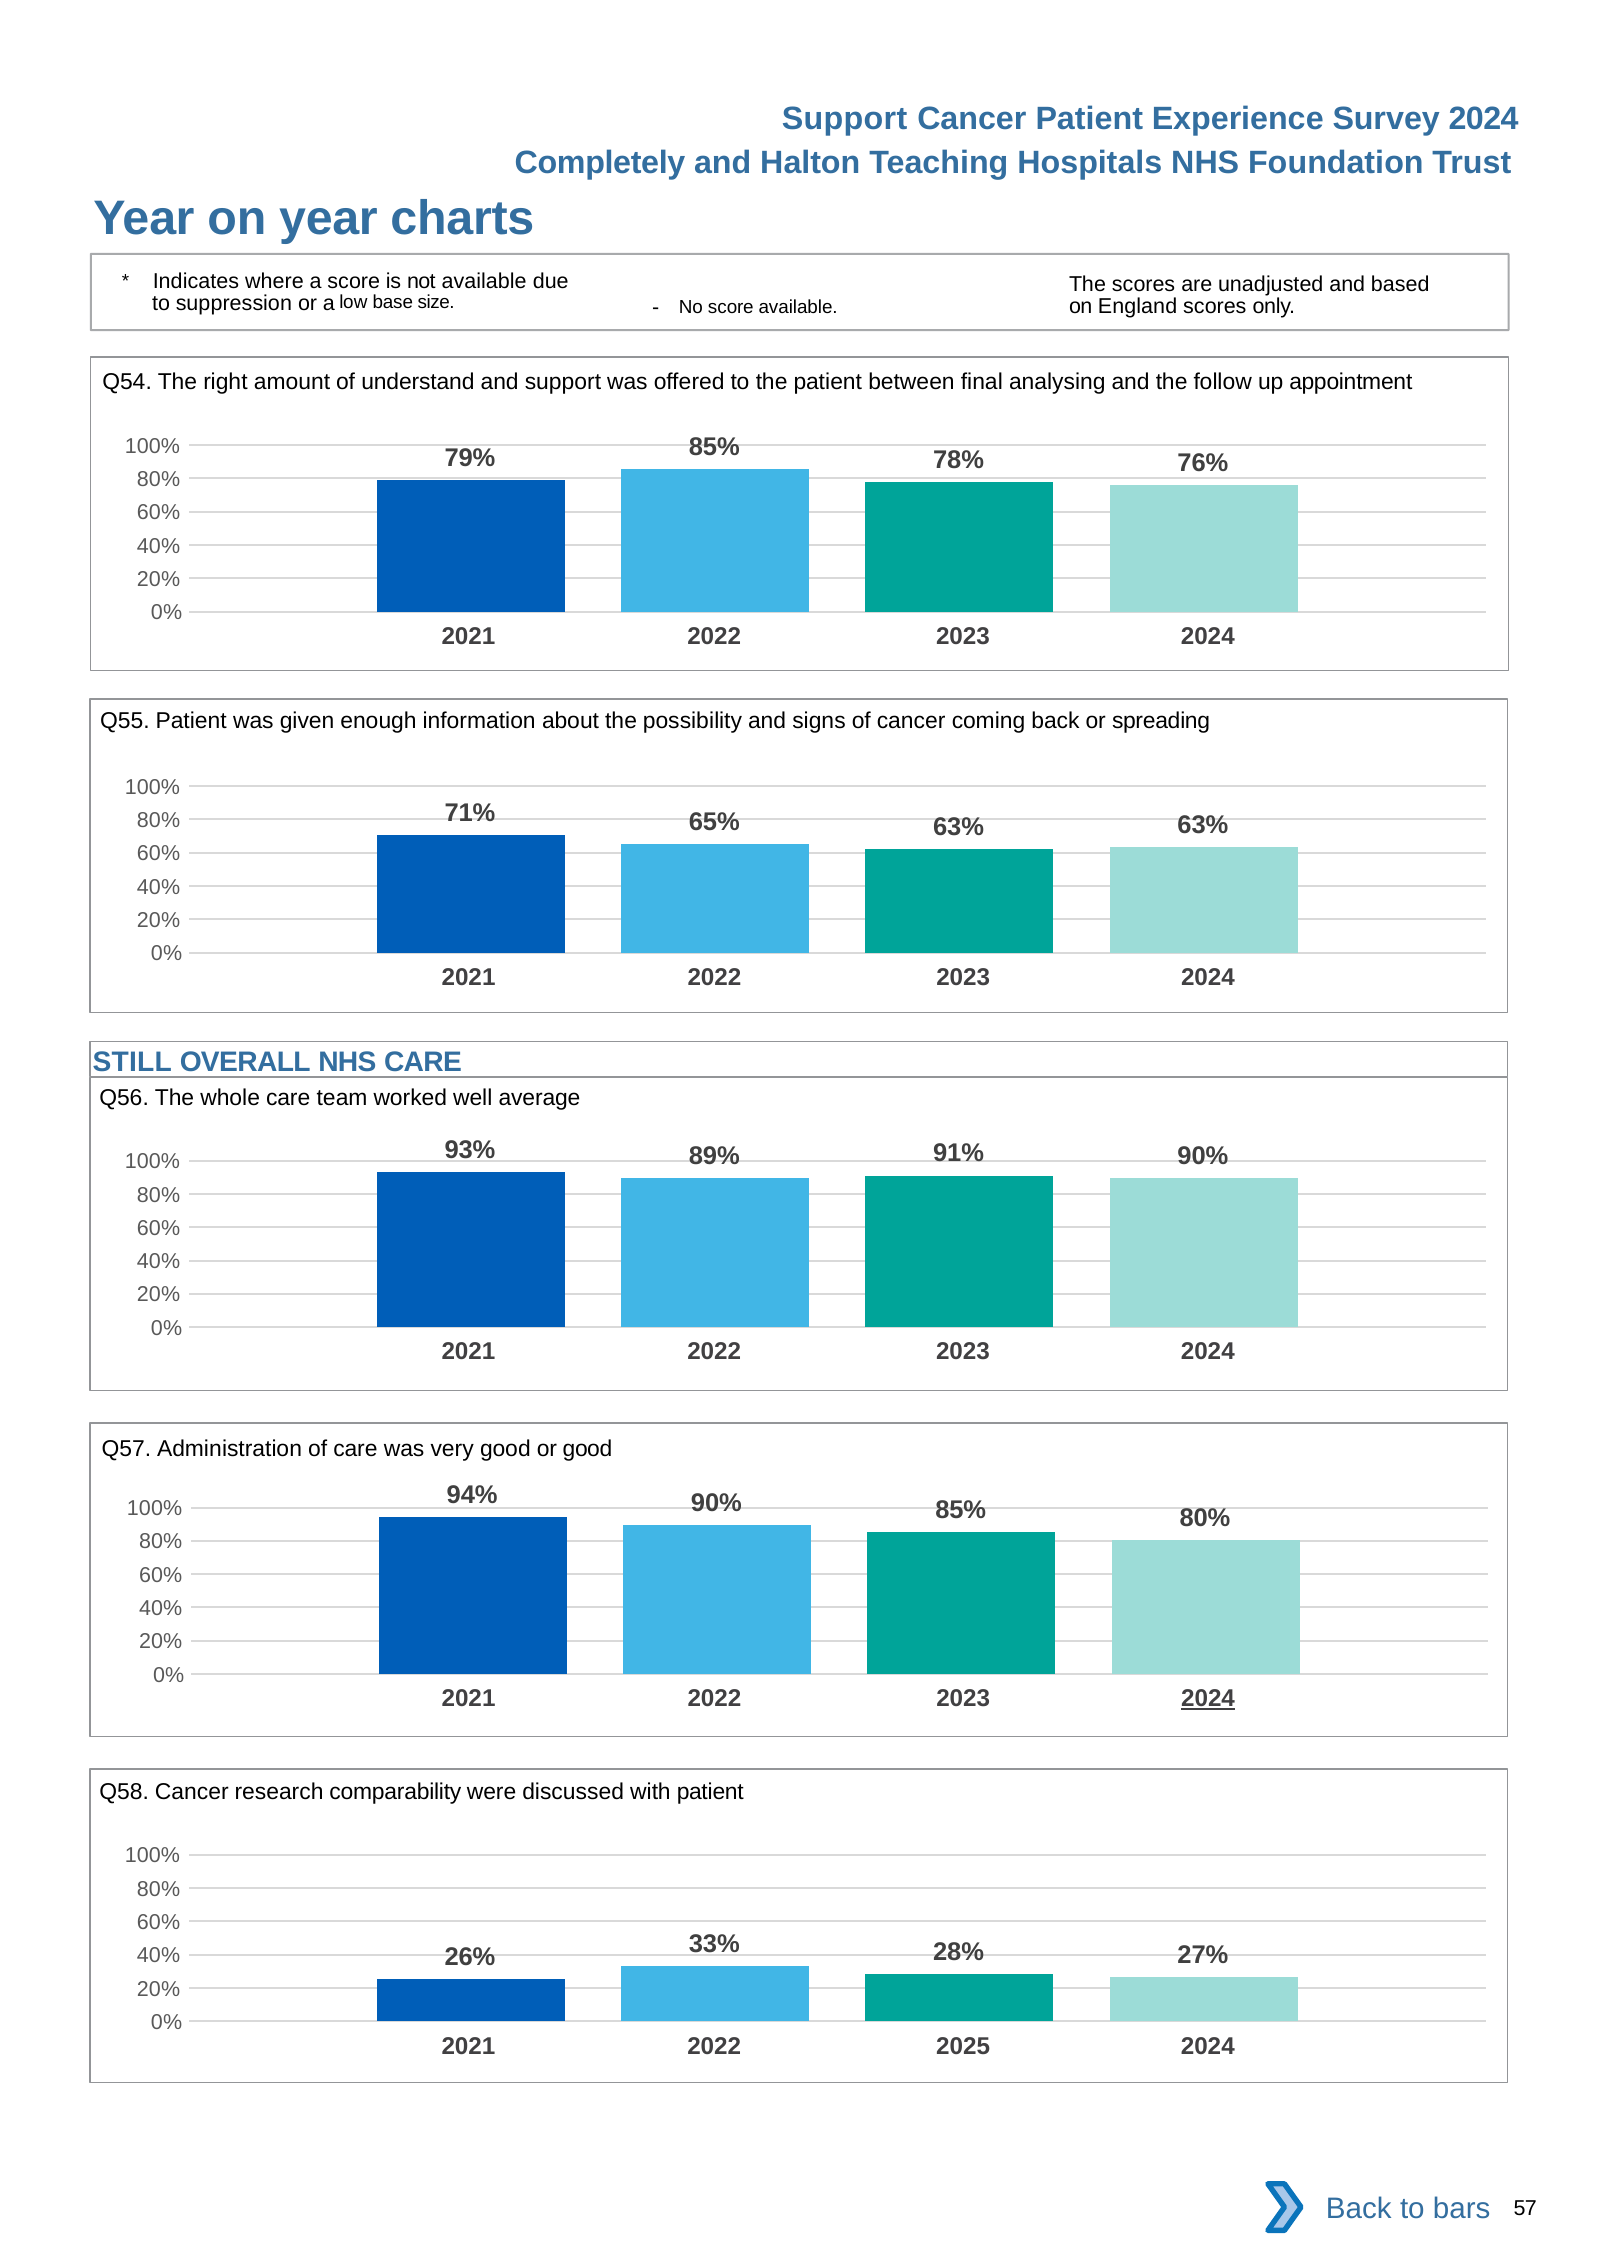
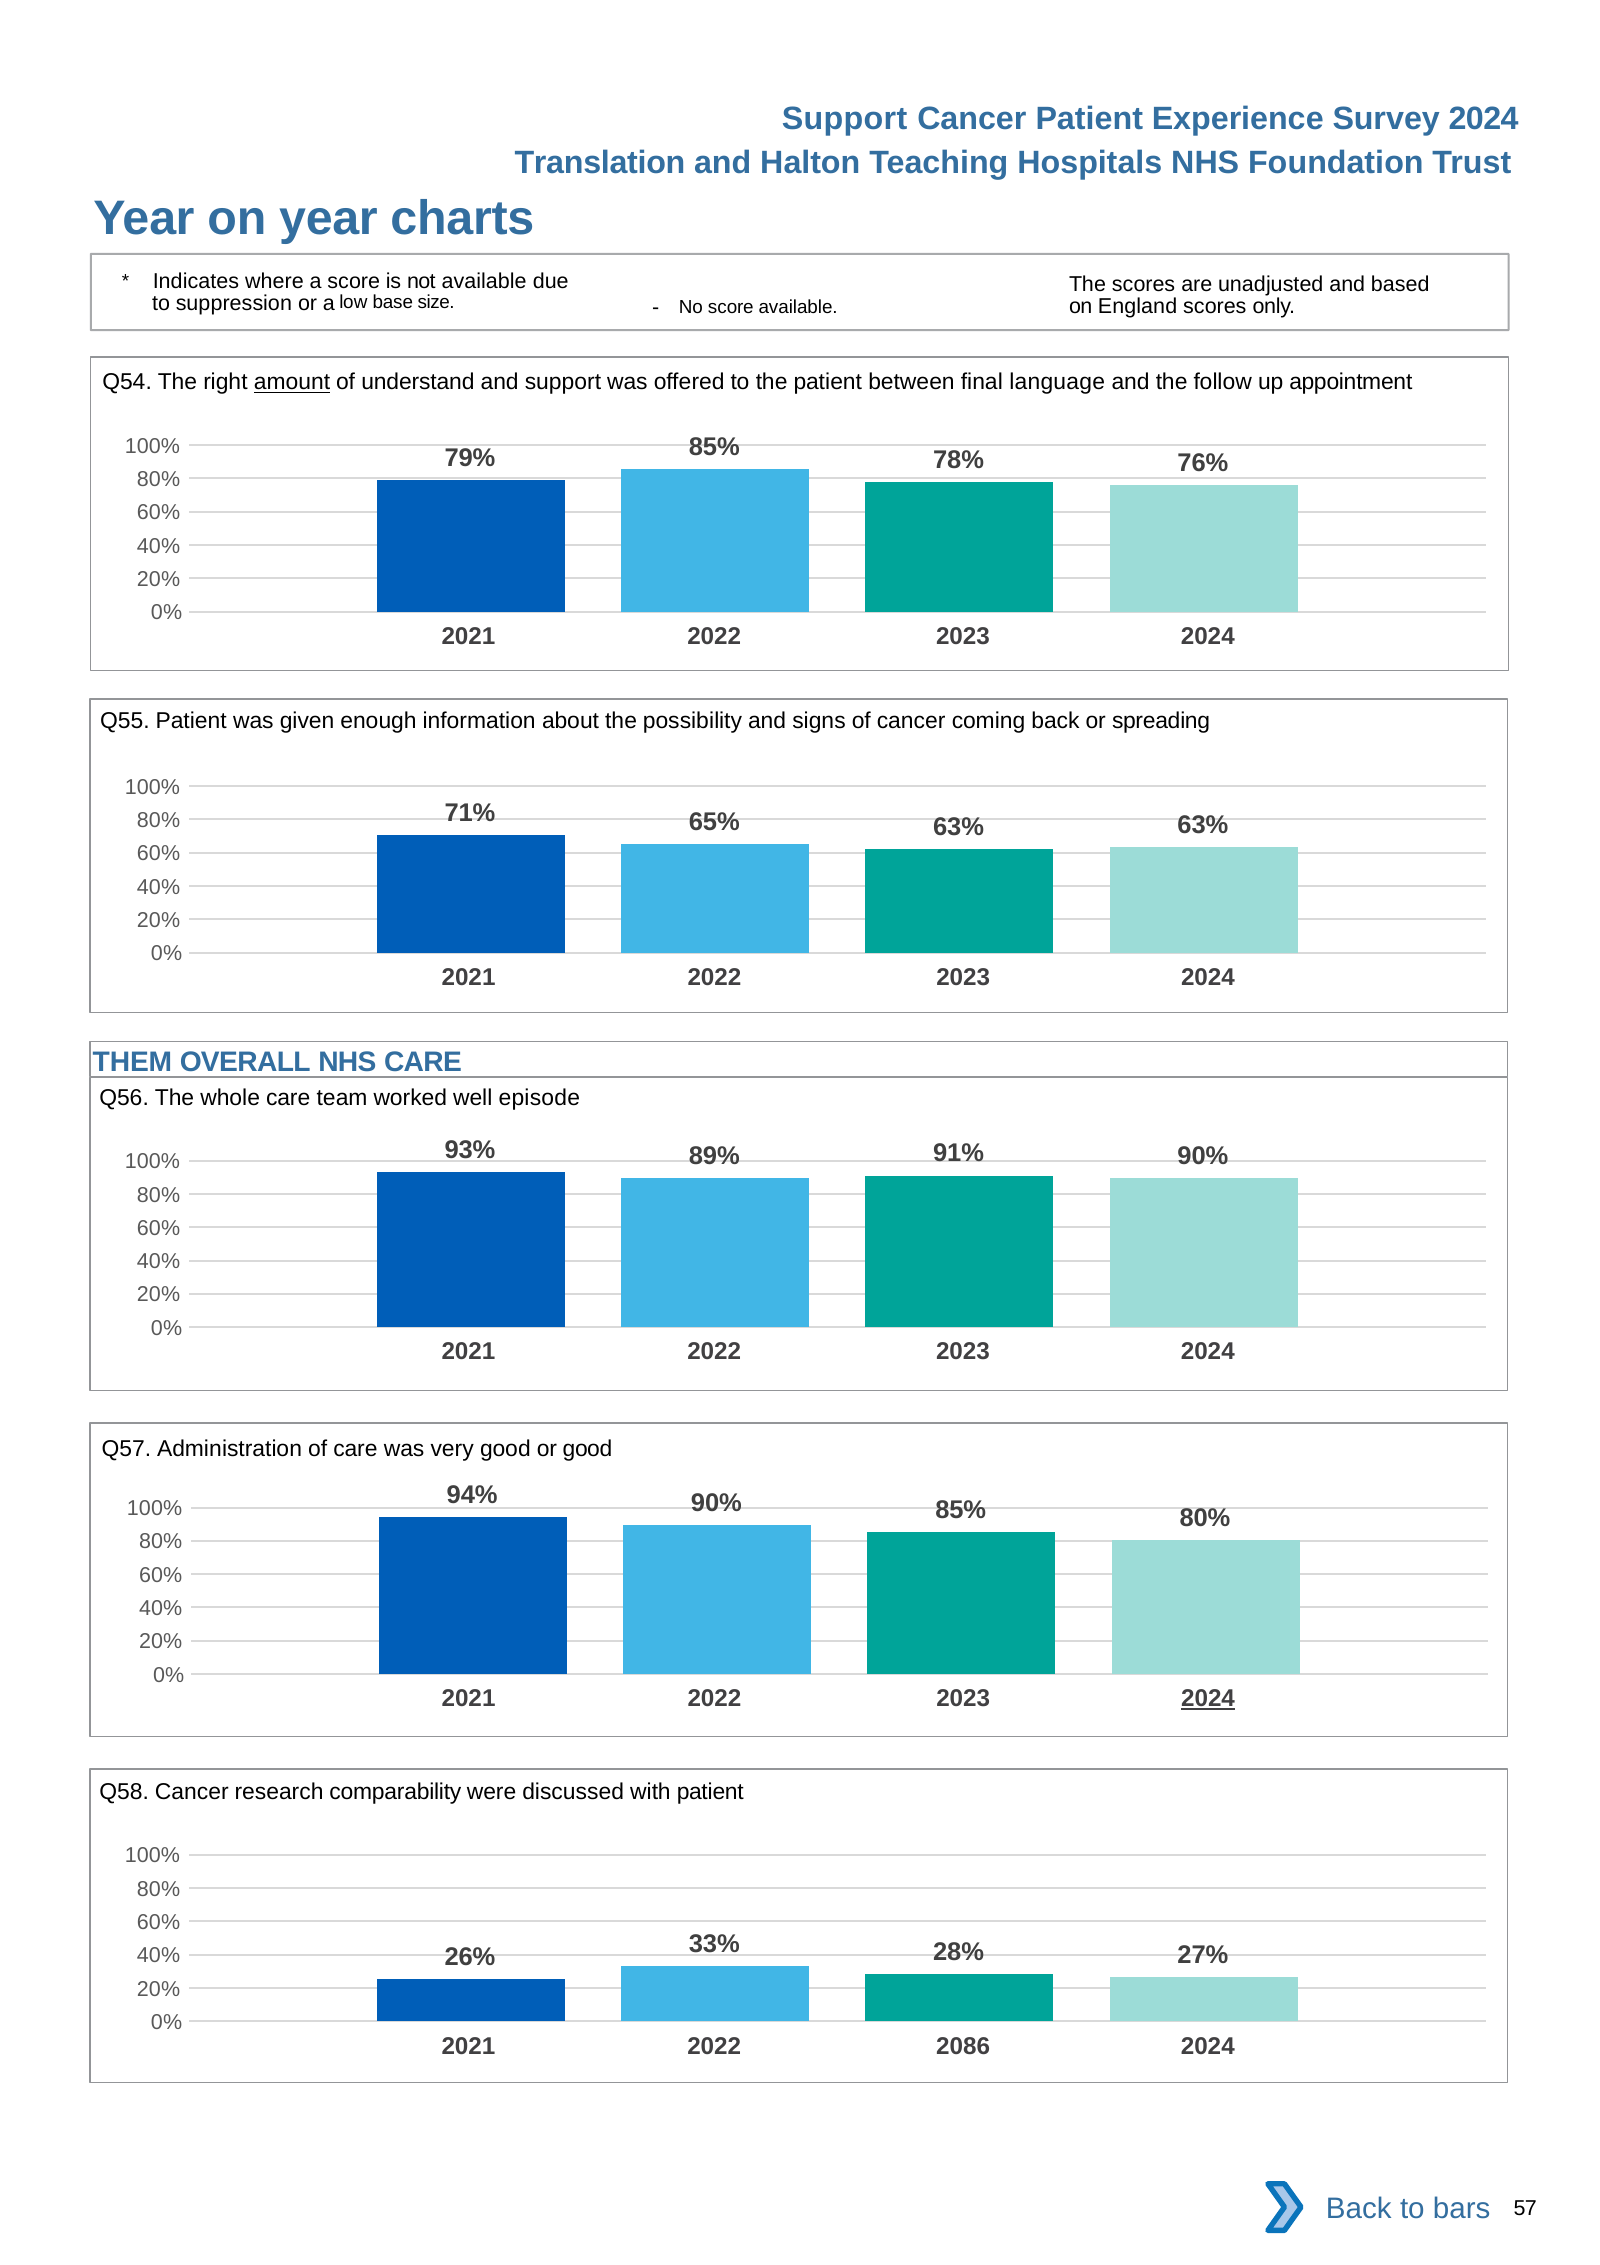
Completely: Completely -> Translation (600, 163)
amount underline: none -> present (292, 382)
analysing: analysing -> language (1057, 382)
STILL: STILL -> THEM (132, 1062)
average: average -> episode (539, 1097)
2025: 2025 -> 2086 (963, 2046)
